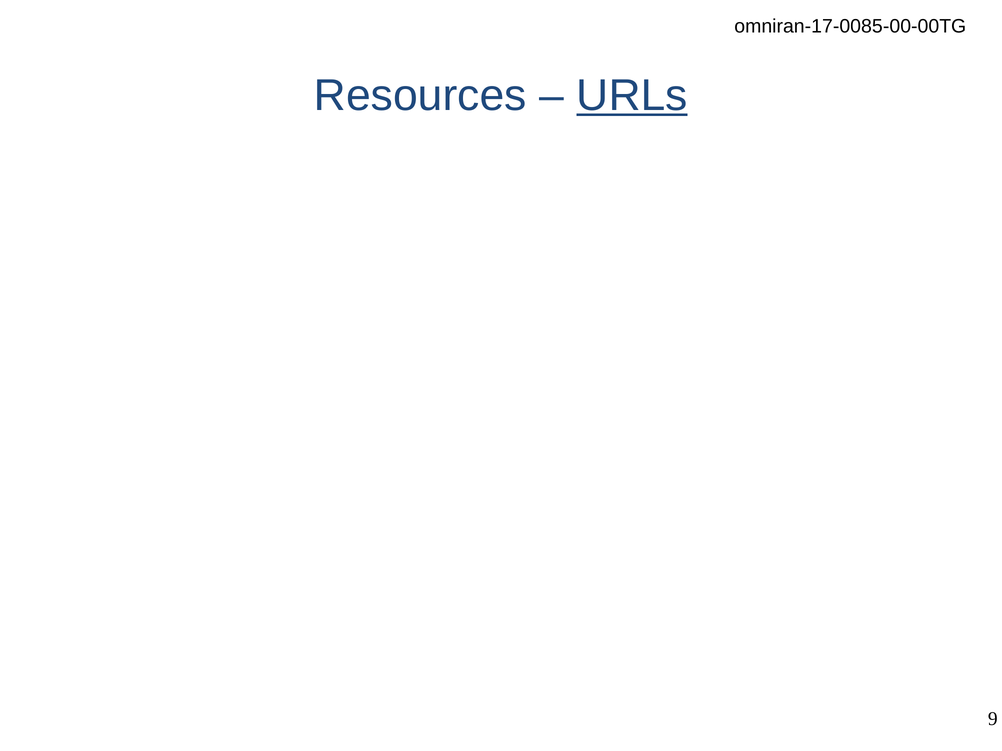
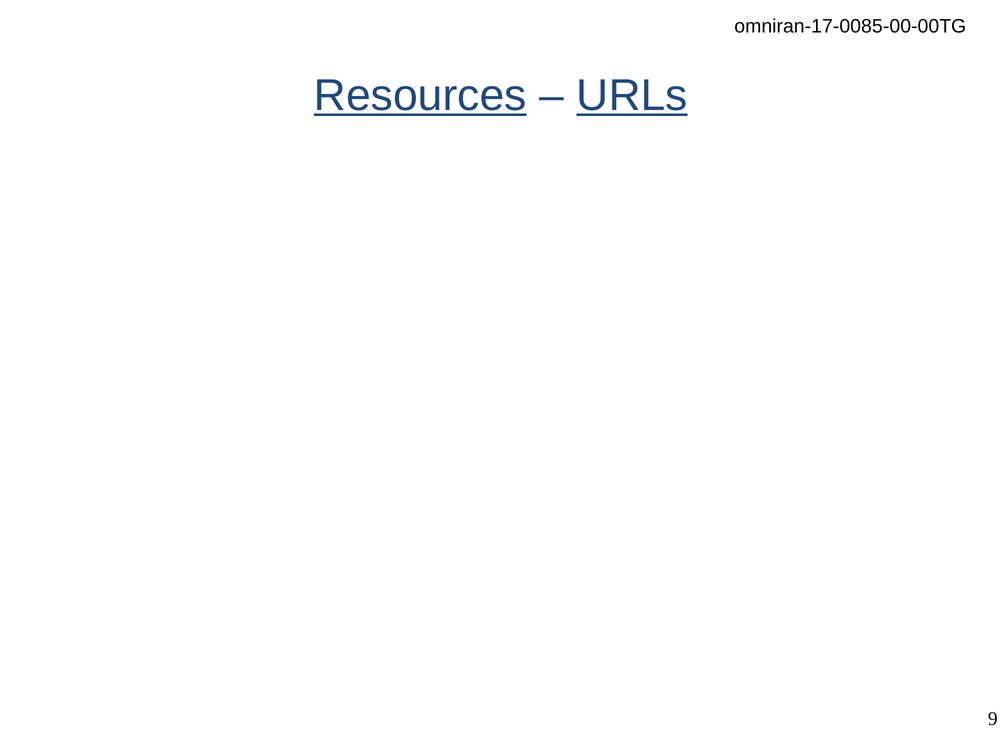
Resources underline: none -> present (420, 96)
